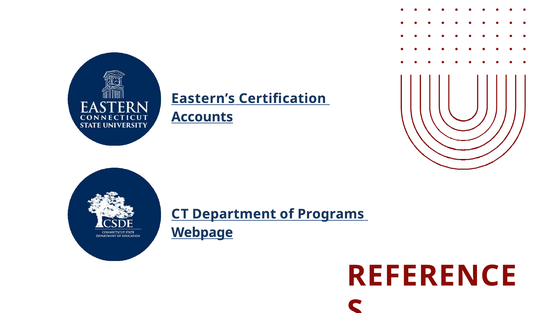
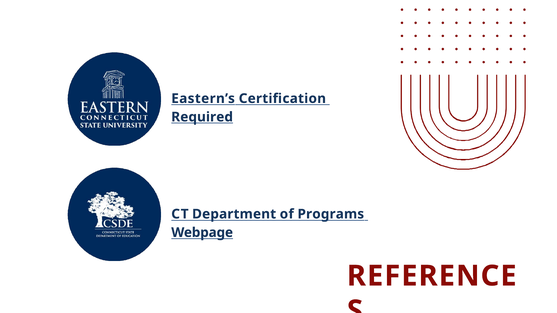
Accounts: Accounts -> Required (202, 117)
